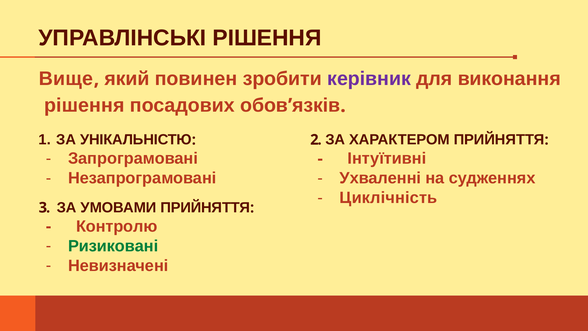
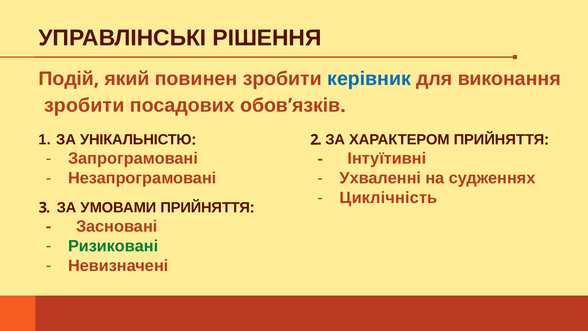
Вище: Вище -> Подій (66, 79)
керівник colour: purple -> blue (369, 79)
рішення: рішення -> зробити (84, 105)
Контролю: Контролю -> Засновані (117, 226)
